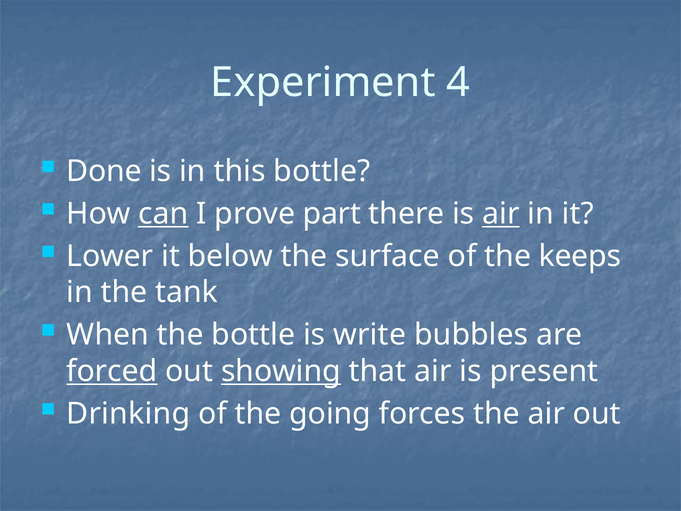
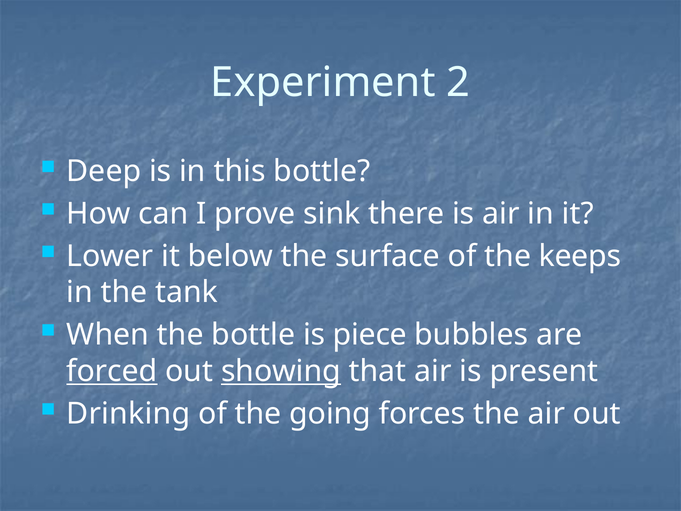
4: 4 -> 2 (458, 82)
Done: Done -> Deep (104, 171)
can underline: present -> none (163, 214)
part: part -> sink (332, 214)
air underline: present -> none (501, 214)
write: write -> piece (370, 335)
